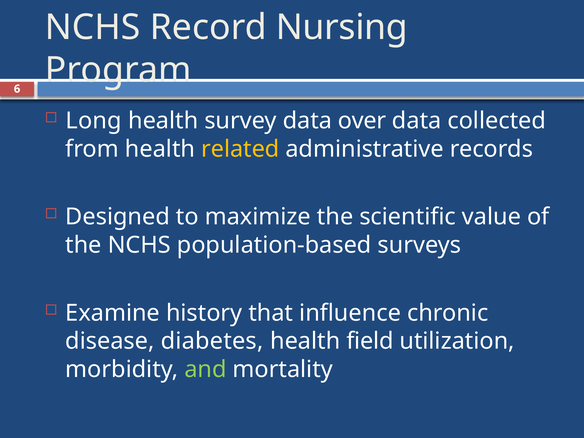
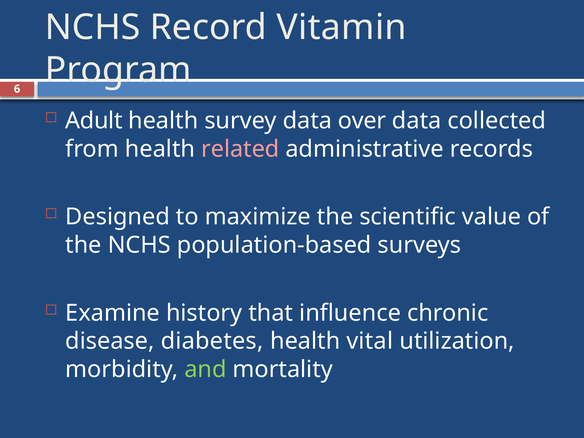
Nursing: Nursing -> Vitamin (341, 27)
Long: Long -> Adult (94, 121)
related colour: yellow -> pink (240, 149)
field: field -> vital (370, 341)
